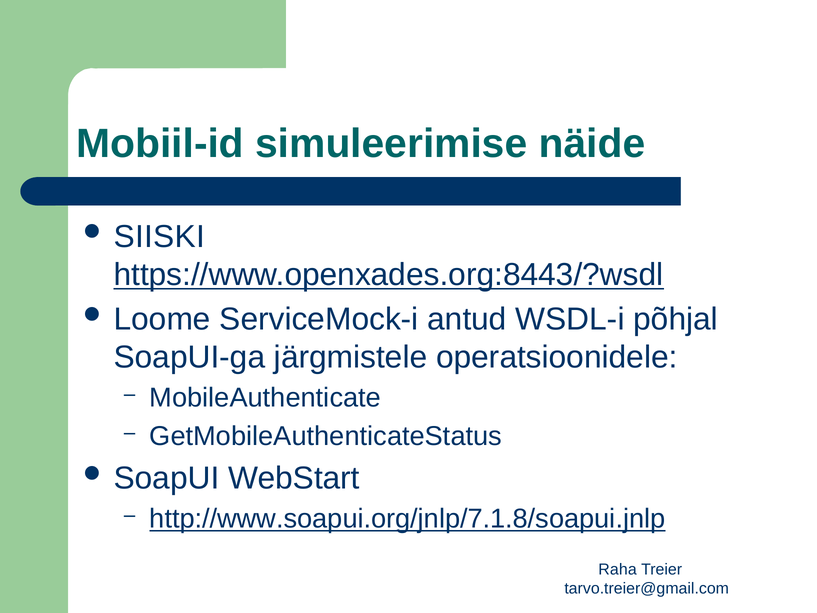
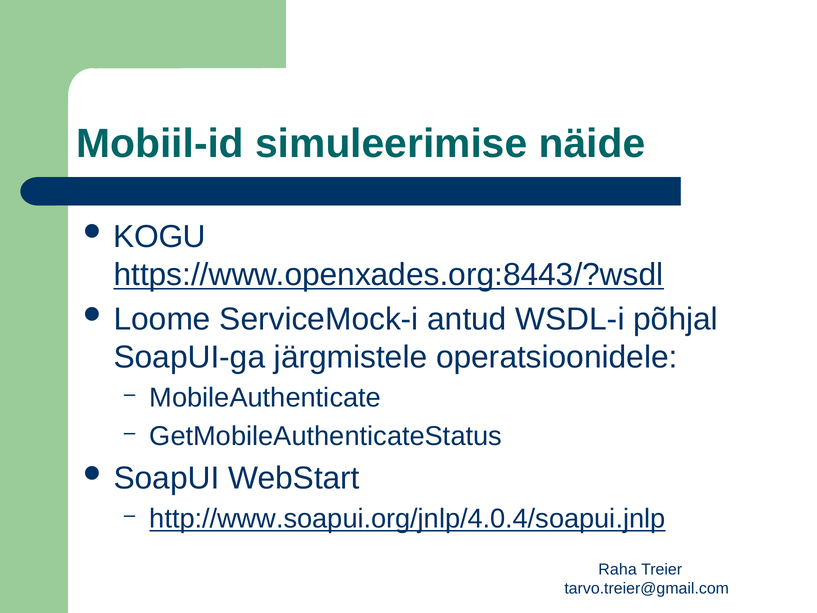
SIISKI: SIISKI -> KOGU (160, 236)
http://www.soapui.org/jnlp/7.1.8/soapui.jnlp: http://www.soapui.org/jnlp/7.1.8/soapui.jnlp -> http://www.soapui.org/jnlp/4.0.4/soapui.jnlp (407, 519)
